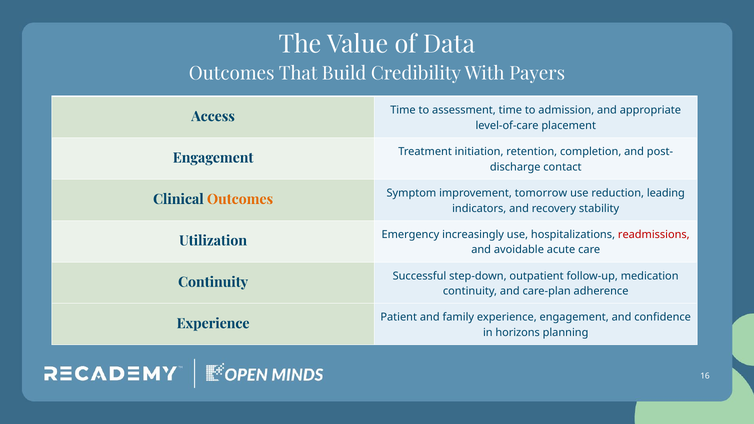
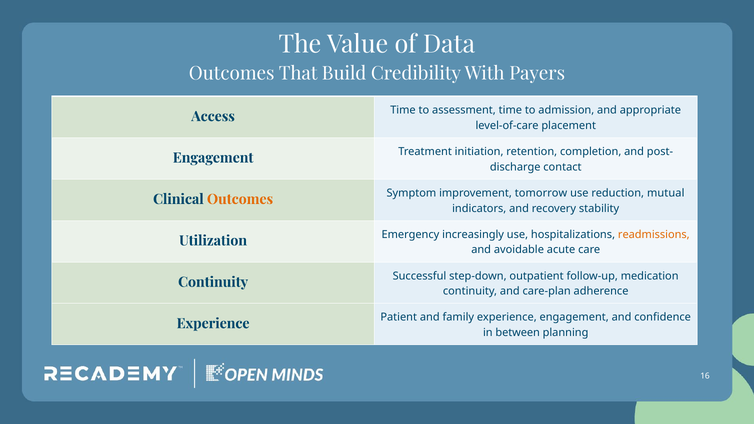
leading: leading -> mutual (666, 193)
readmissions colour: red -> orange (654, 235)
horizons: horizons -> between (518, 333)
